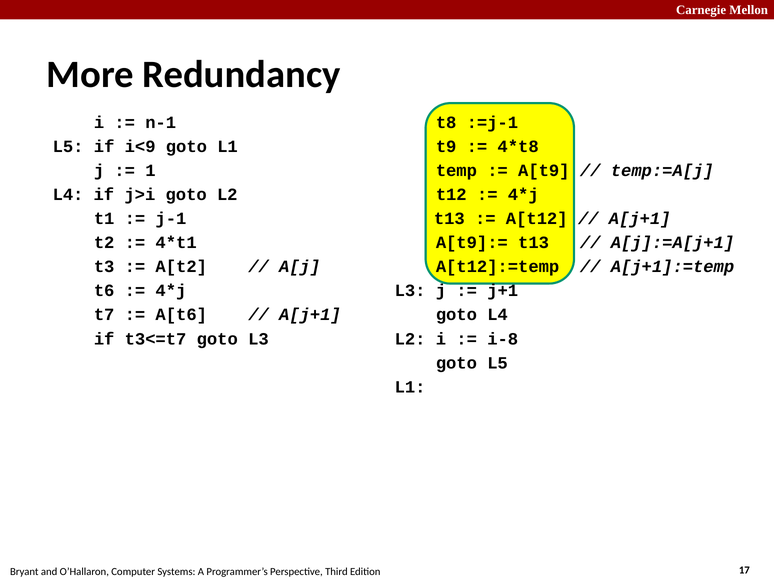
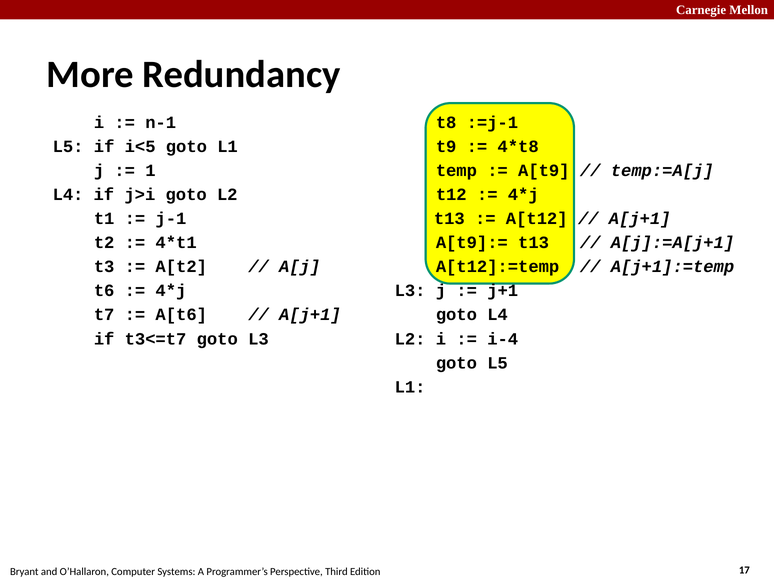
i<9: i<9 -> i<5 (140, 147)
i-8: i-8 -> i-4 (503, 339)
